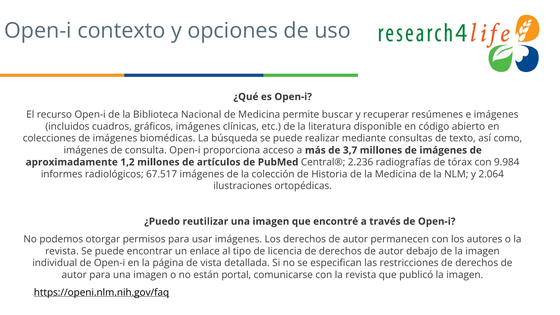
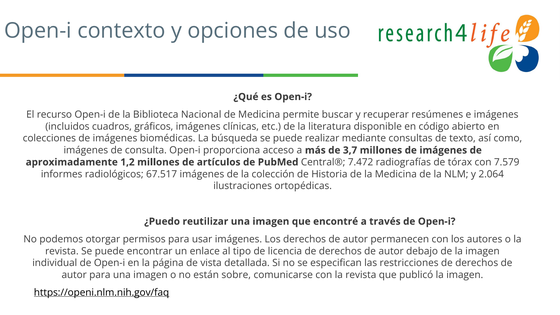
2.236: 2.236 -> 7.472 (361, 162)
9.984: 9.984 -> 7.579 (507, 162)
portal: portal -> sobre (236, 275)
